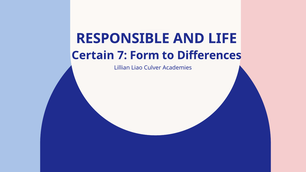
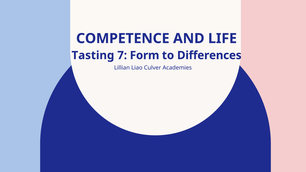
RESPONSIBLE: RESPONSIBLE -> COMPETENCE (123, 38)
Certain: Certain -> Tasting (93, 55)
